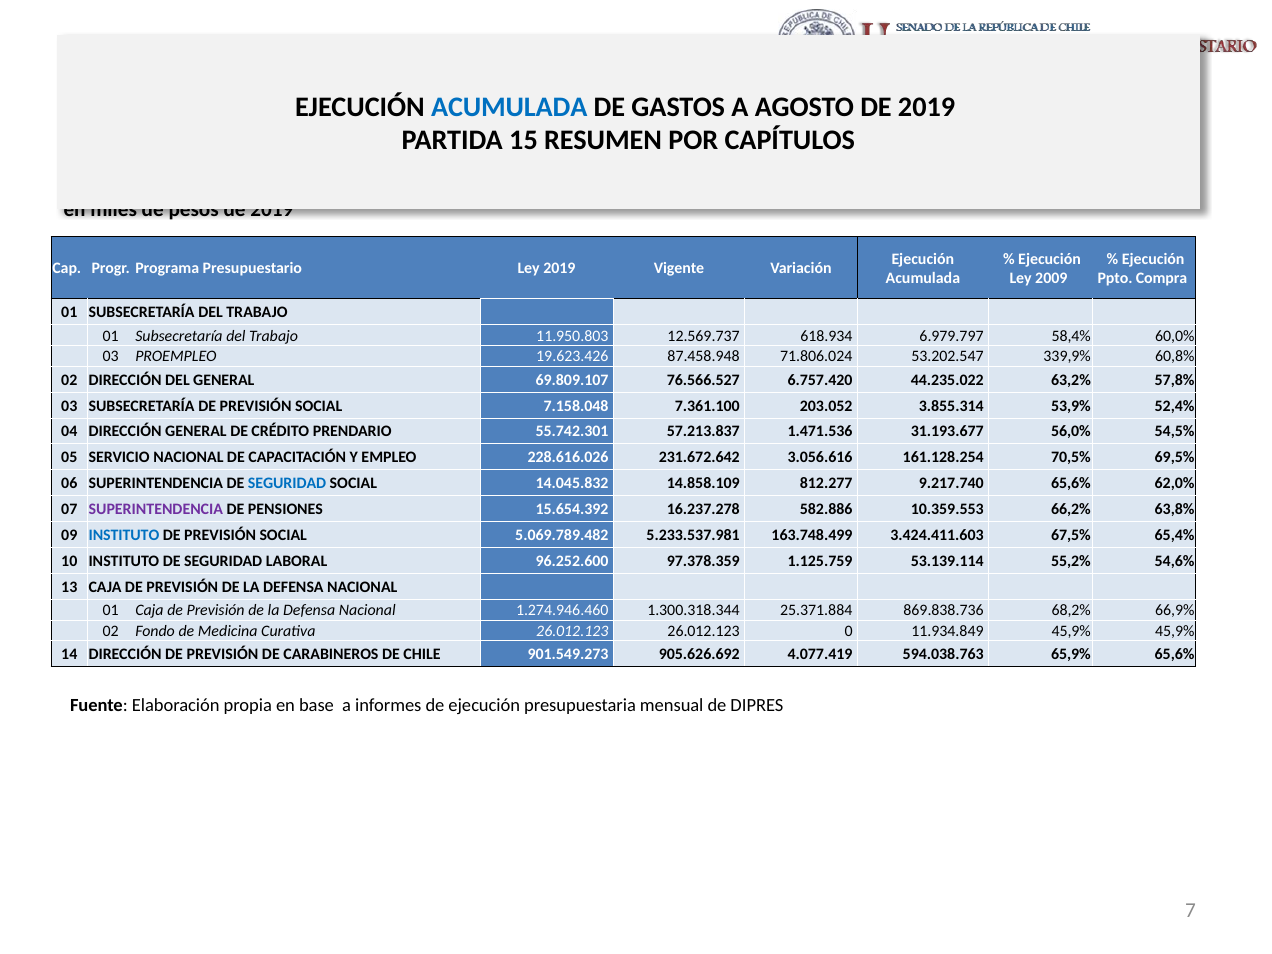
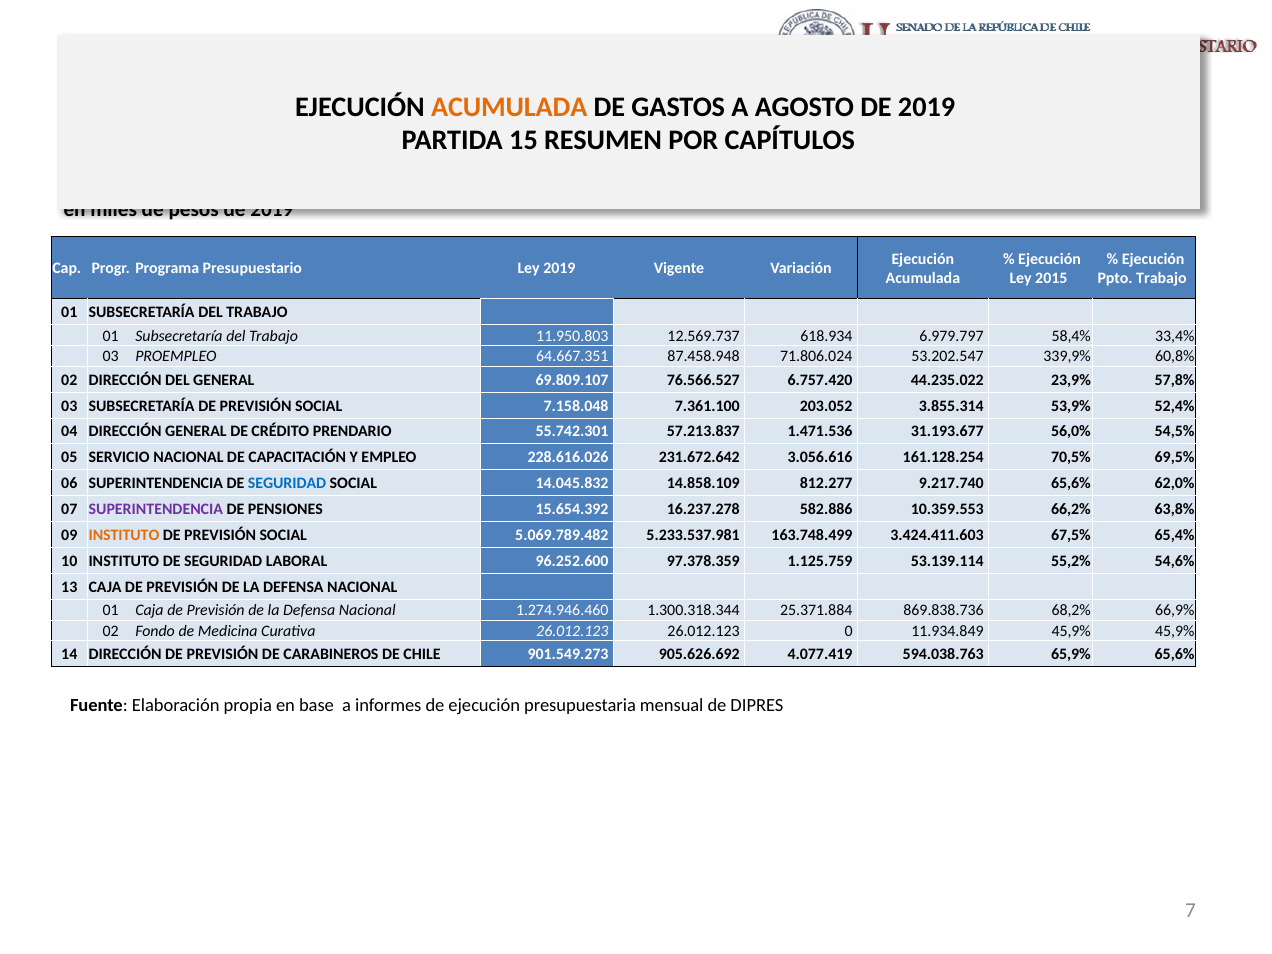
ACUMULADA colour: blue -> orange (509, 107)
2009: 2009 -> 2015 (1051, 278)
Ppto Compra: Compra -> Trabajo (1161, 278)
60,0%: 60,0% -> 33,4% (1175, 336)
19.623.426: 19.623.426 -> 64.667.351 (572, 357)
63,2%: 63,2% -> 23,9% (1071, 380)
INSTITUTO colour: blue -> orange (124, 535)
